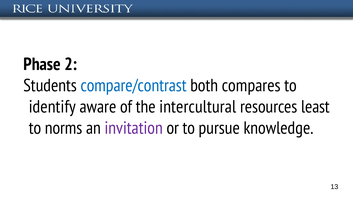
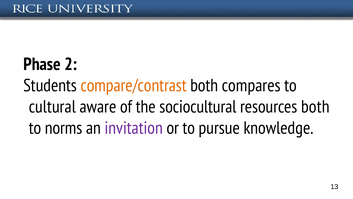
compare/contrast colour: blue -> orange (134, 85)
identify: identify -> cultural (52, 107)
intercultural: intercultural -> sociocultural (198, 107)
resources least: least -> both (315, 107)
